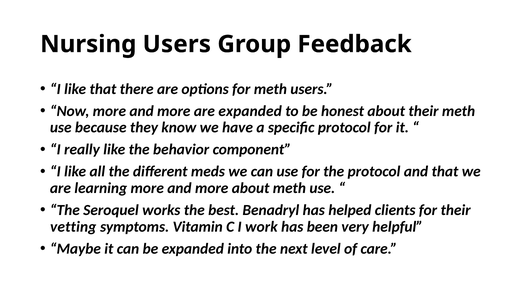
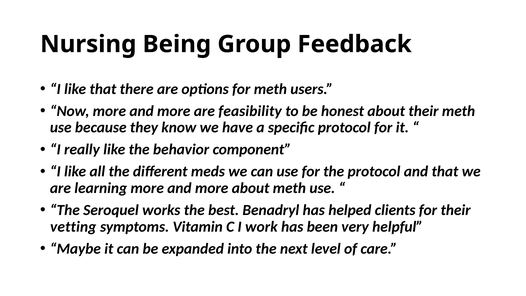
Nursing Users: Users -> Being (177, 44)
are expanded: expanded -> feasibility (250, 111)
